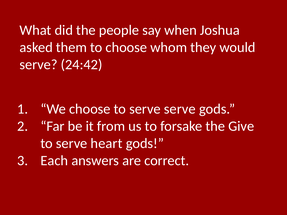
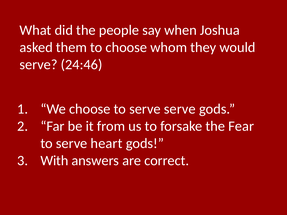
24:42: 24:42 -> 24:46 (82, 65)
Give: Give -> Fear (241, 126)
Each: Each -> With (54, 161)
